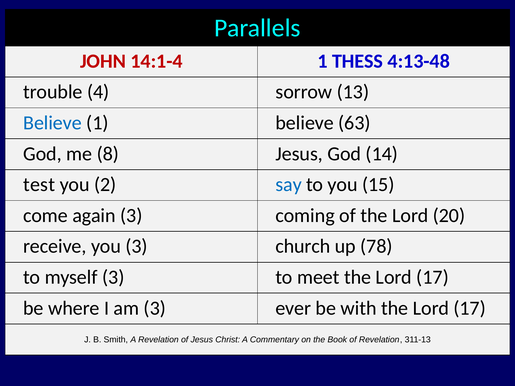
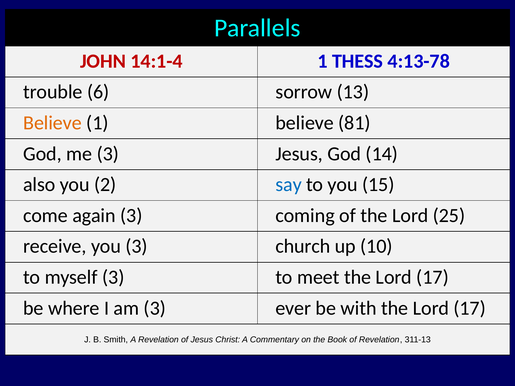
4:13-48: 4:13-48 -> 4:13-78 (419, 61)
4: 4 -> 6 (98, 92)
Believe colour: blue -> orange (53, 123)
63: 63 -> 81 (354, 123)
me 8: 8 -> 3 (108, 154)
test: test -> also (39, 185)
20: 20 -> 25 (449, 216)
78: 78 -> 10 (376, 247)
